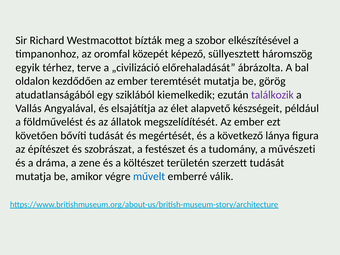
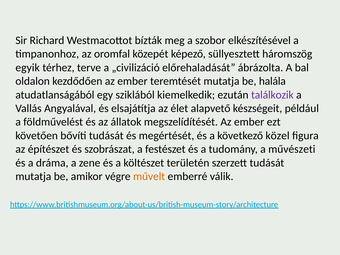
görög: görög -> halála (272, 81)
lánya: lánya -> közel (278, 136)
művelt colour: blue -> orange (149, 176)
